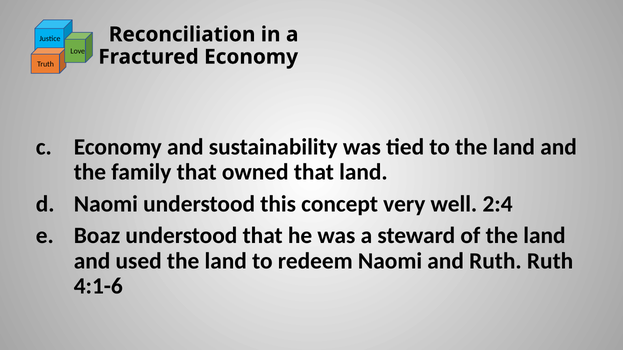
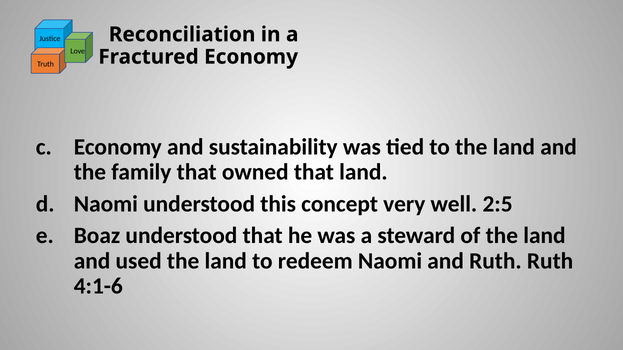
2:4: 2:4 -> 2:5 (498, 204)
